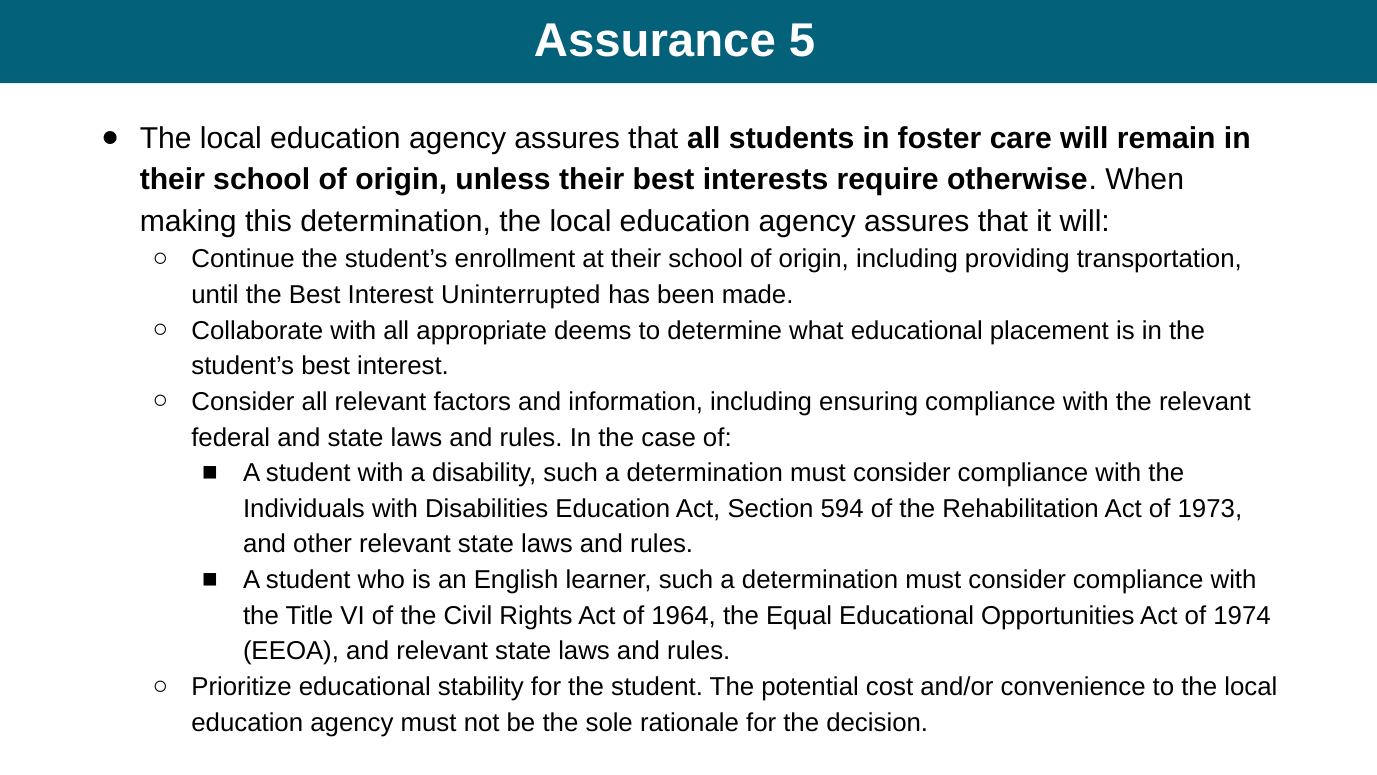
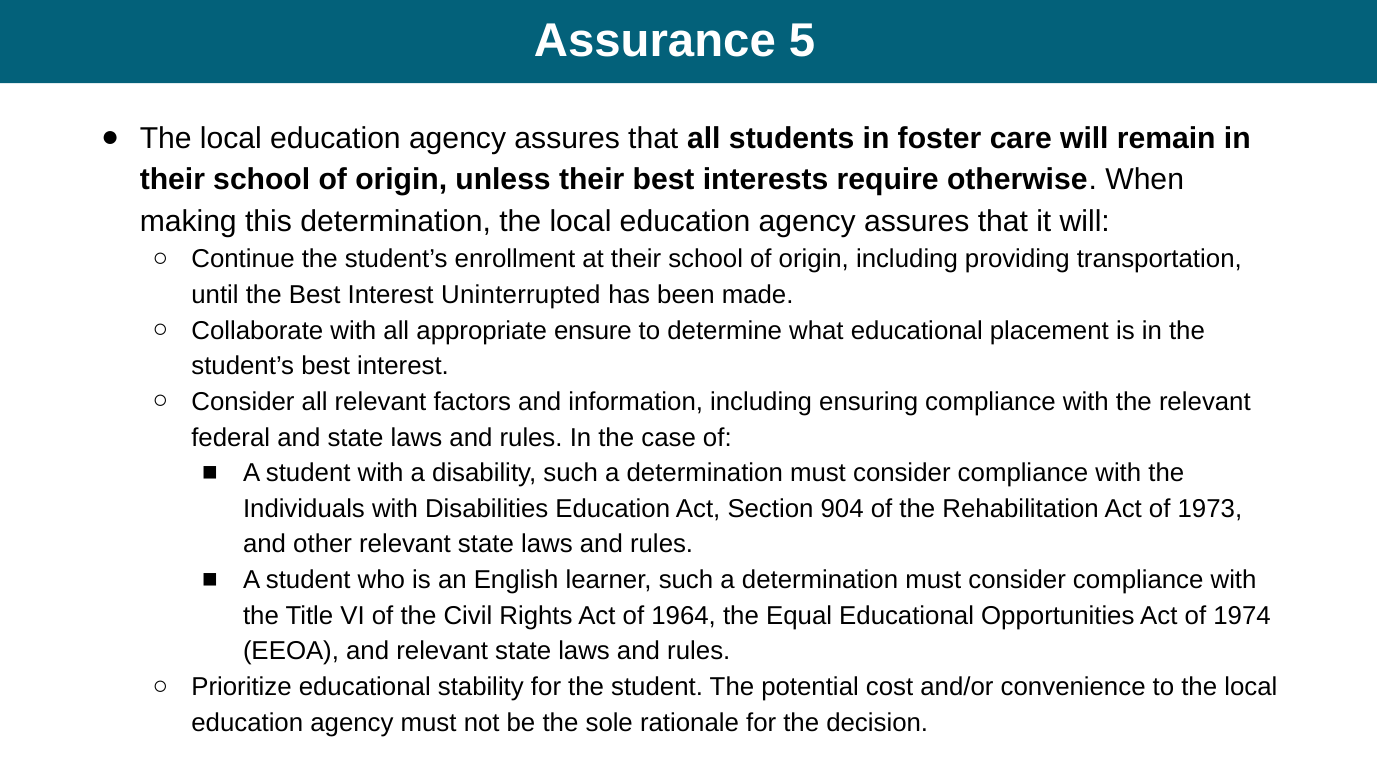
deems: deems -> ensure (593, 330)
594: 594 -> 904 (842, 508)
